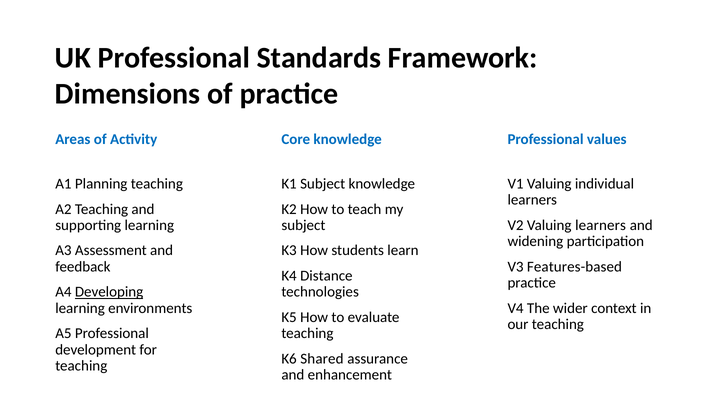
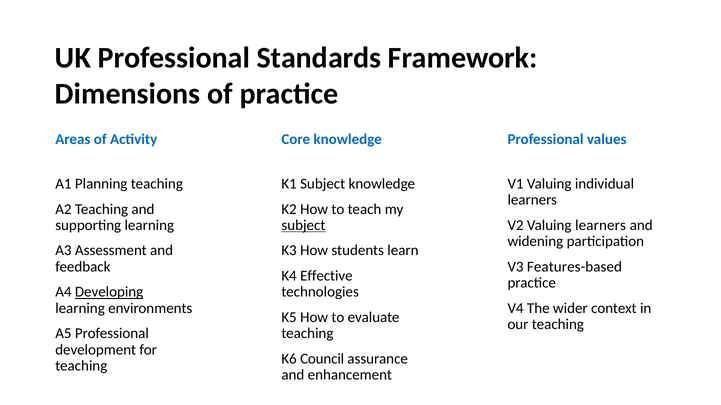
subject underline: none -> present (303, 226)
Distance: Distance -> Effective (326, 276)
Shared: Shared -> Council (322, 359)
